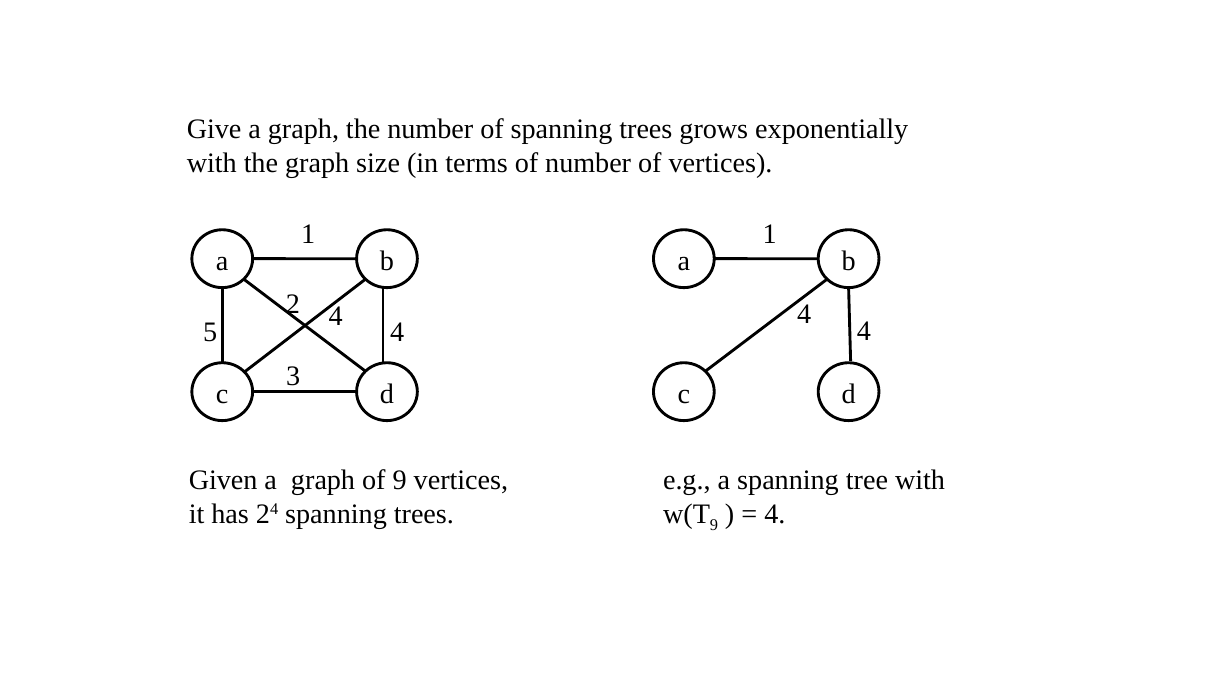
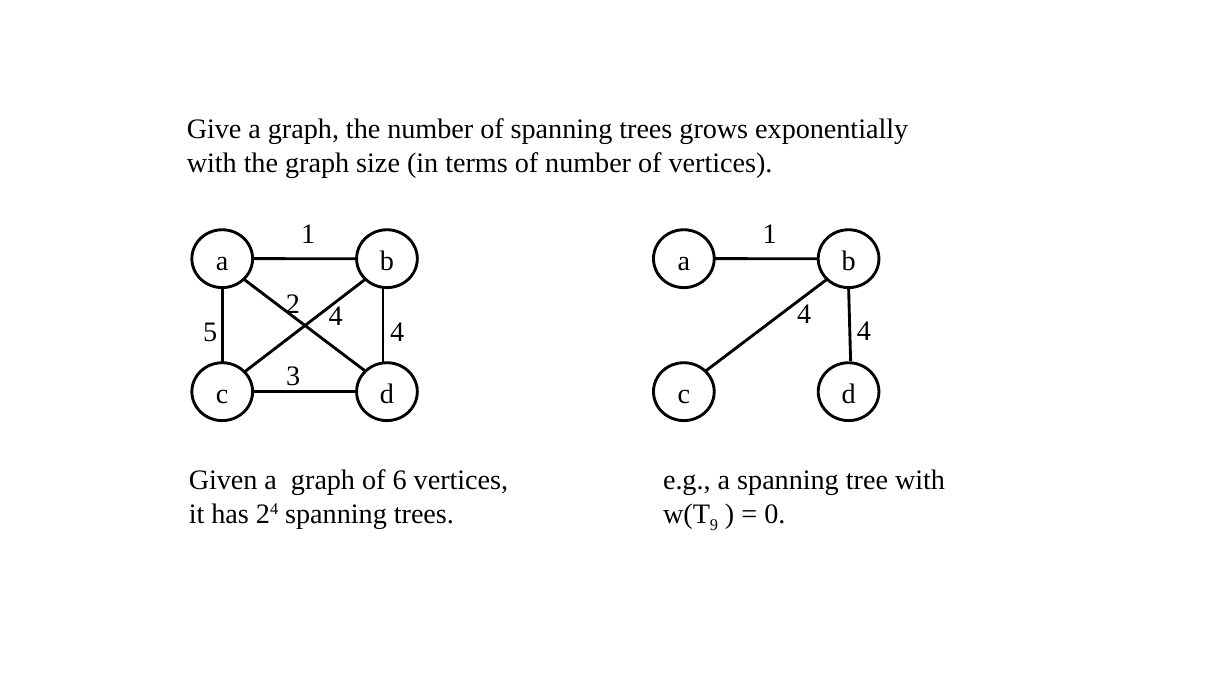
of 9: 9 -> 6 (400, 481)
4: 4 -> 0 (775, 514)
